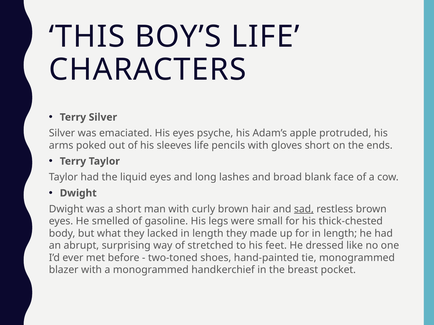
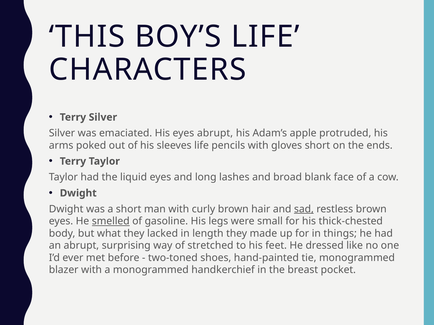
eyes psyche: psyche -> abrupt (215, 133)
smelled underline: none -> present (111, 222)
for in length: length -> things (340, 234)
